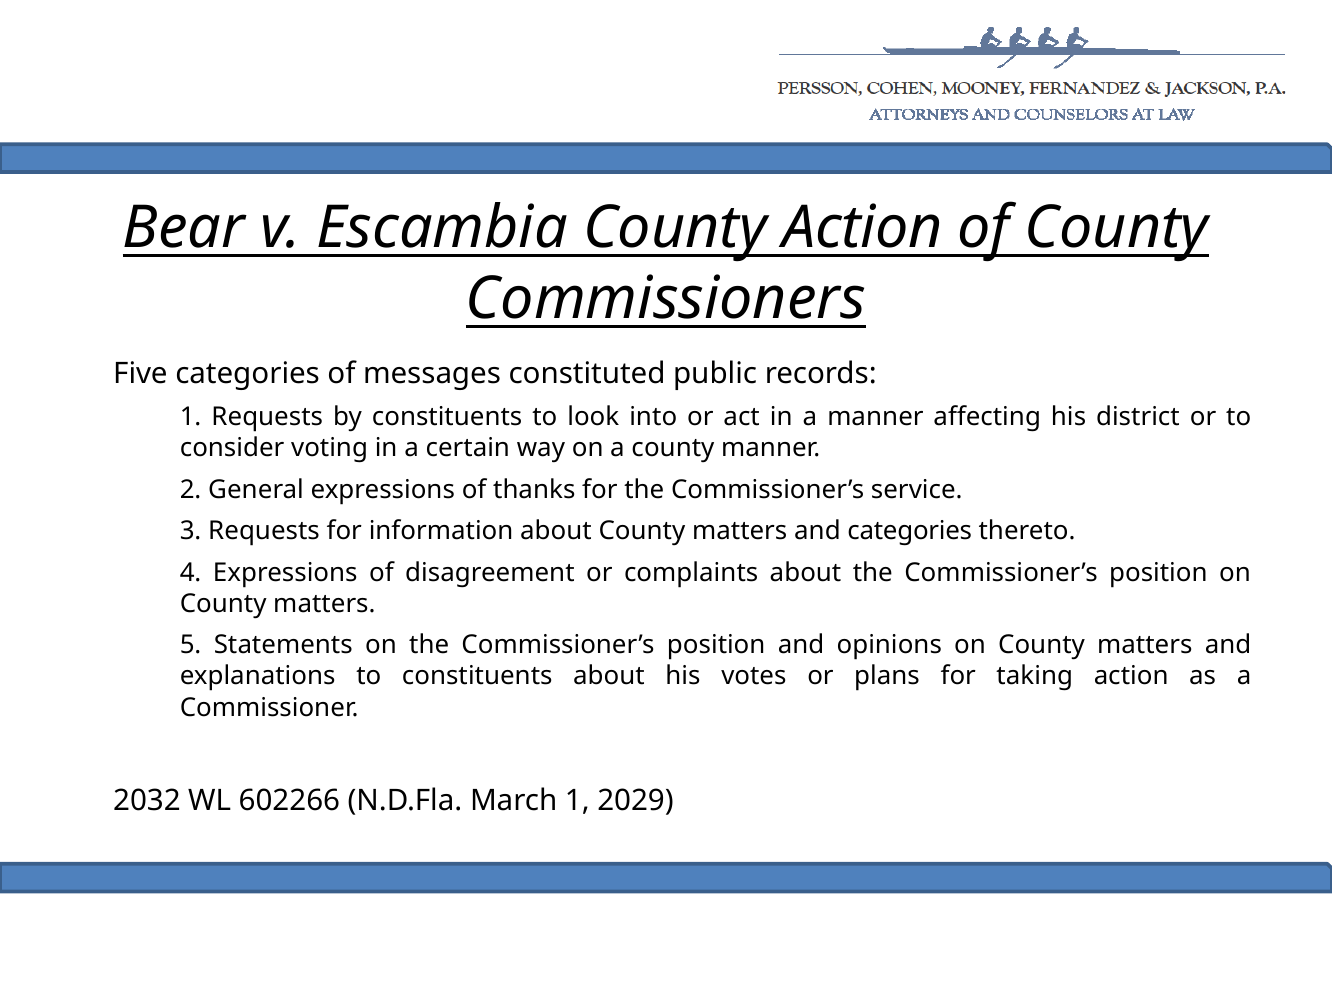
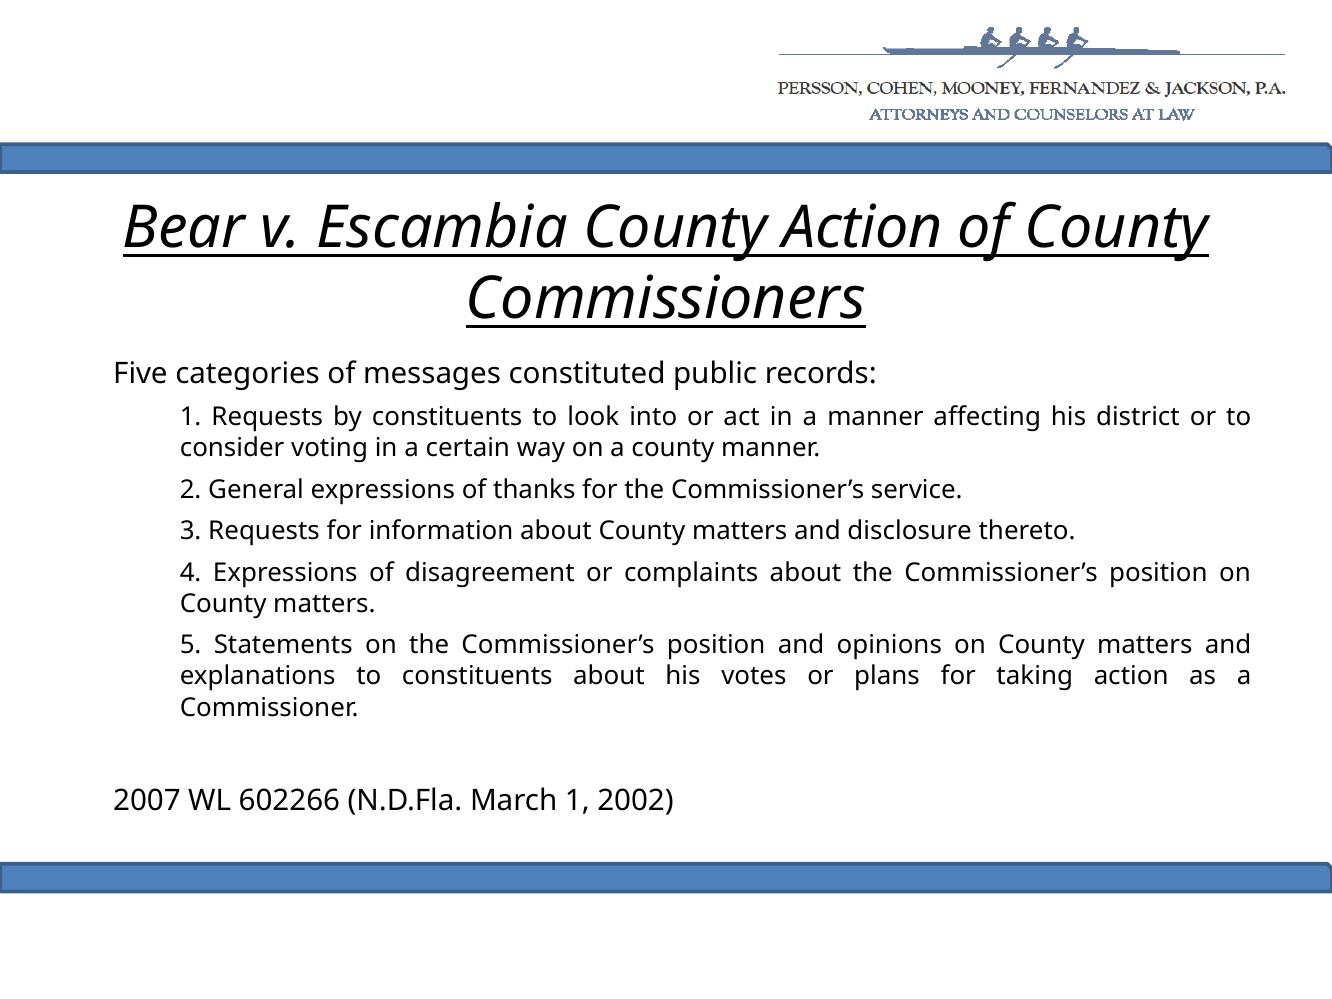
and categories: categories -> disclosure (910, 531)
2032: 2032 -> 2007 (147, 800)
2029: 2029 -> 2002 (636, 800)
